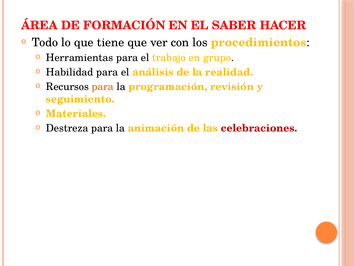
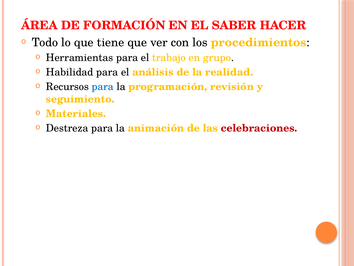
para colour: orange -> blue (103, 87)
